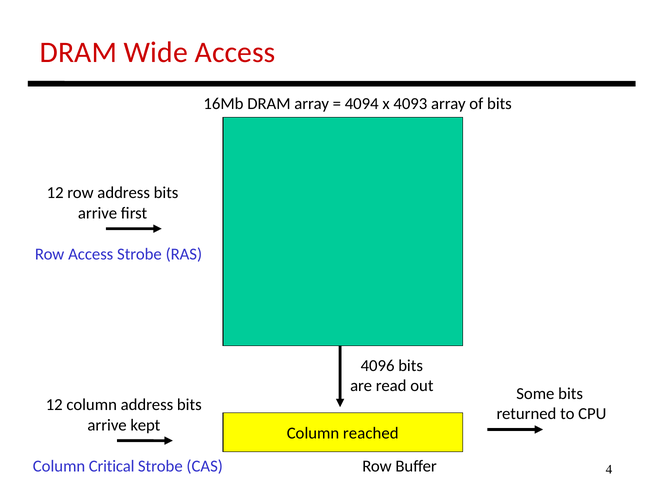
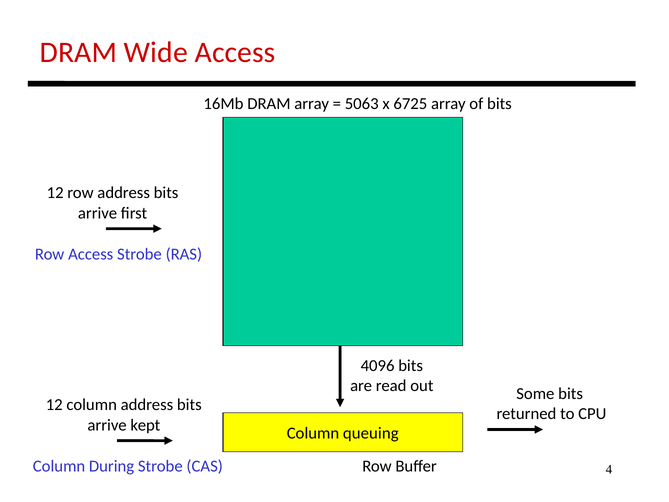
4094: 4094 -> 5063 (362, 104)
4093: 4093 -> 6725 (410, 104)
reached: reached -> queuing (371, 433)
Critical: Critical -> During (112, 466)
